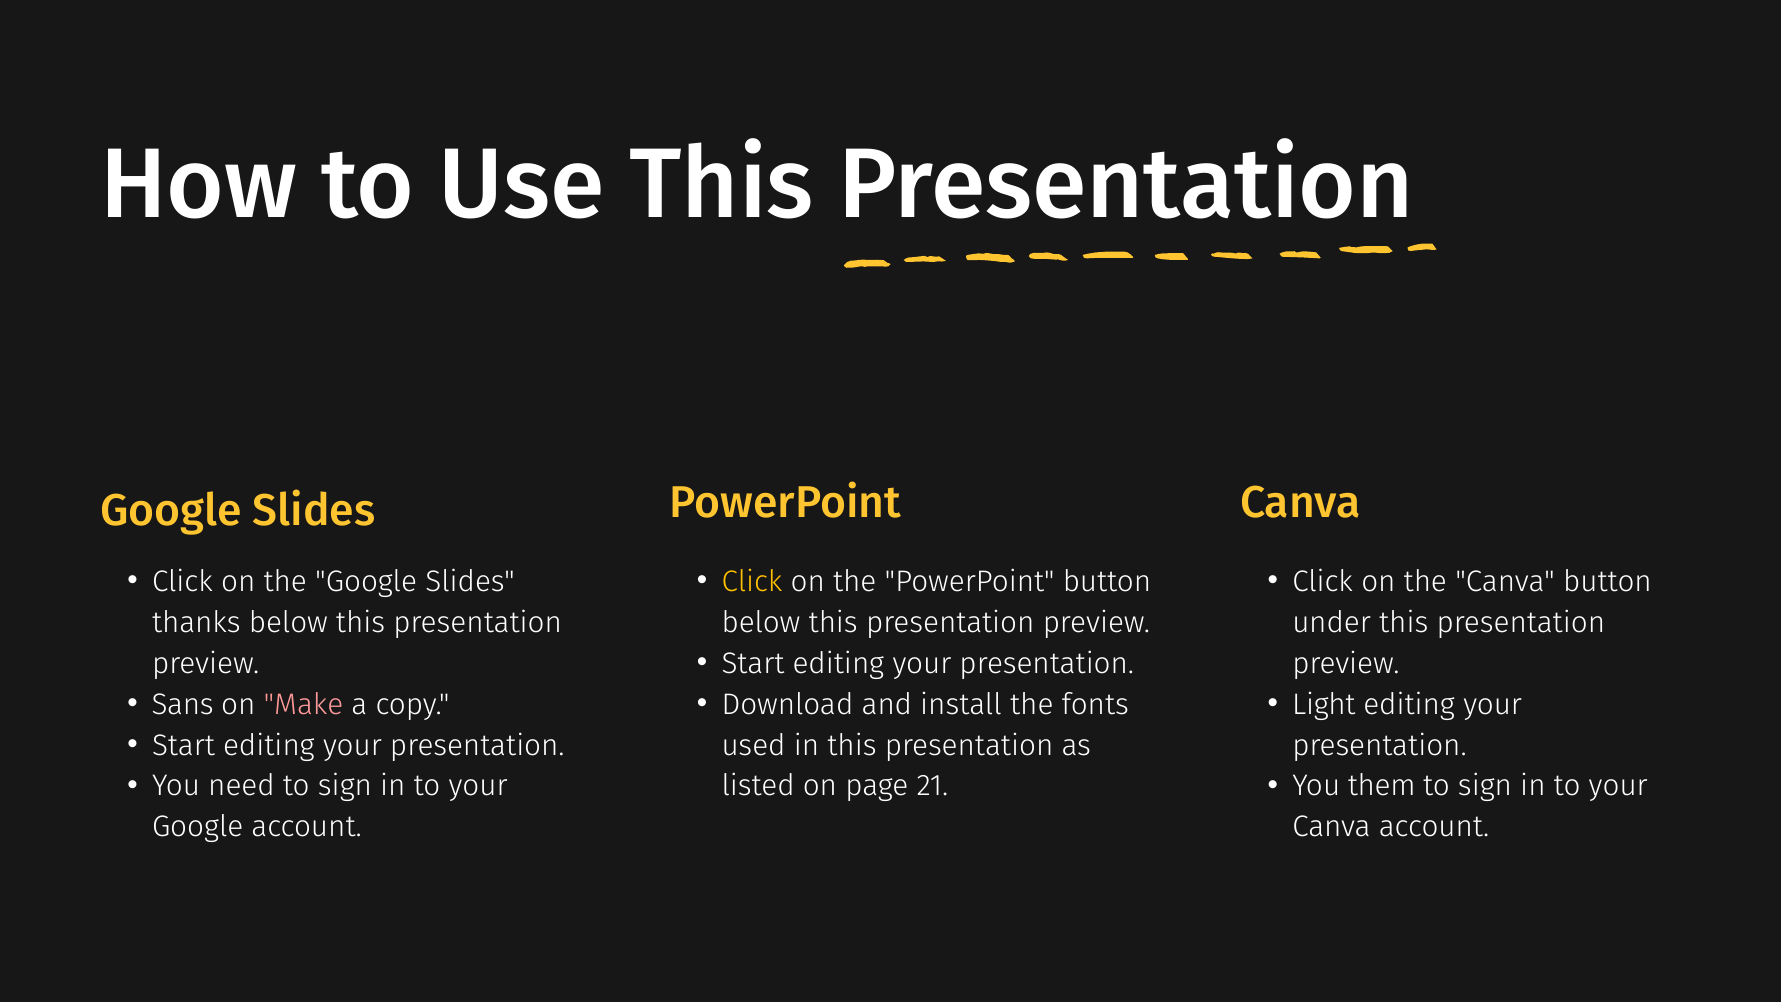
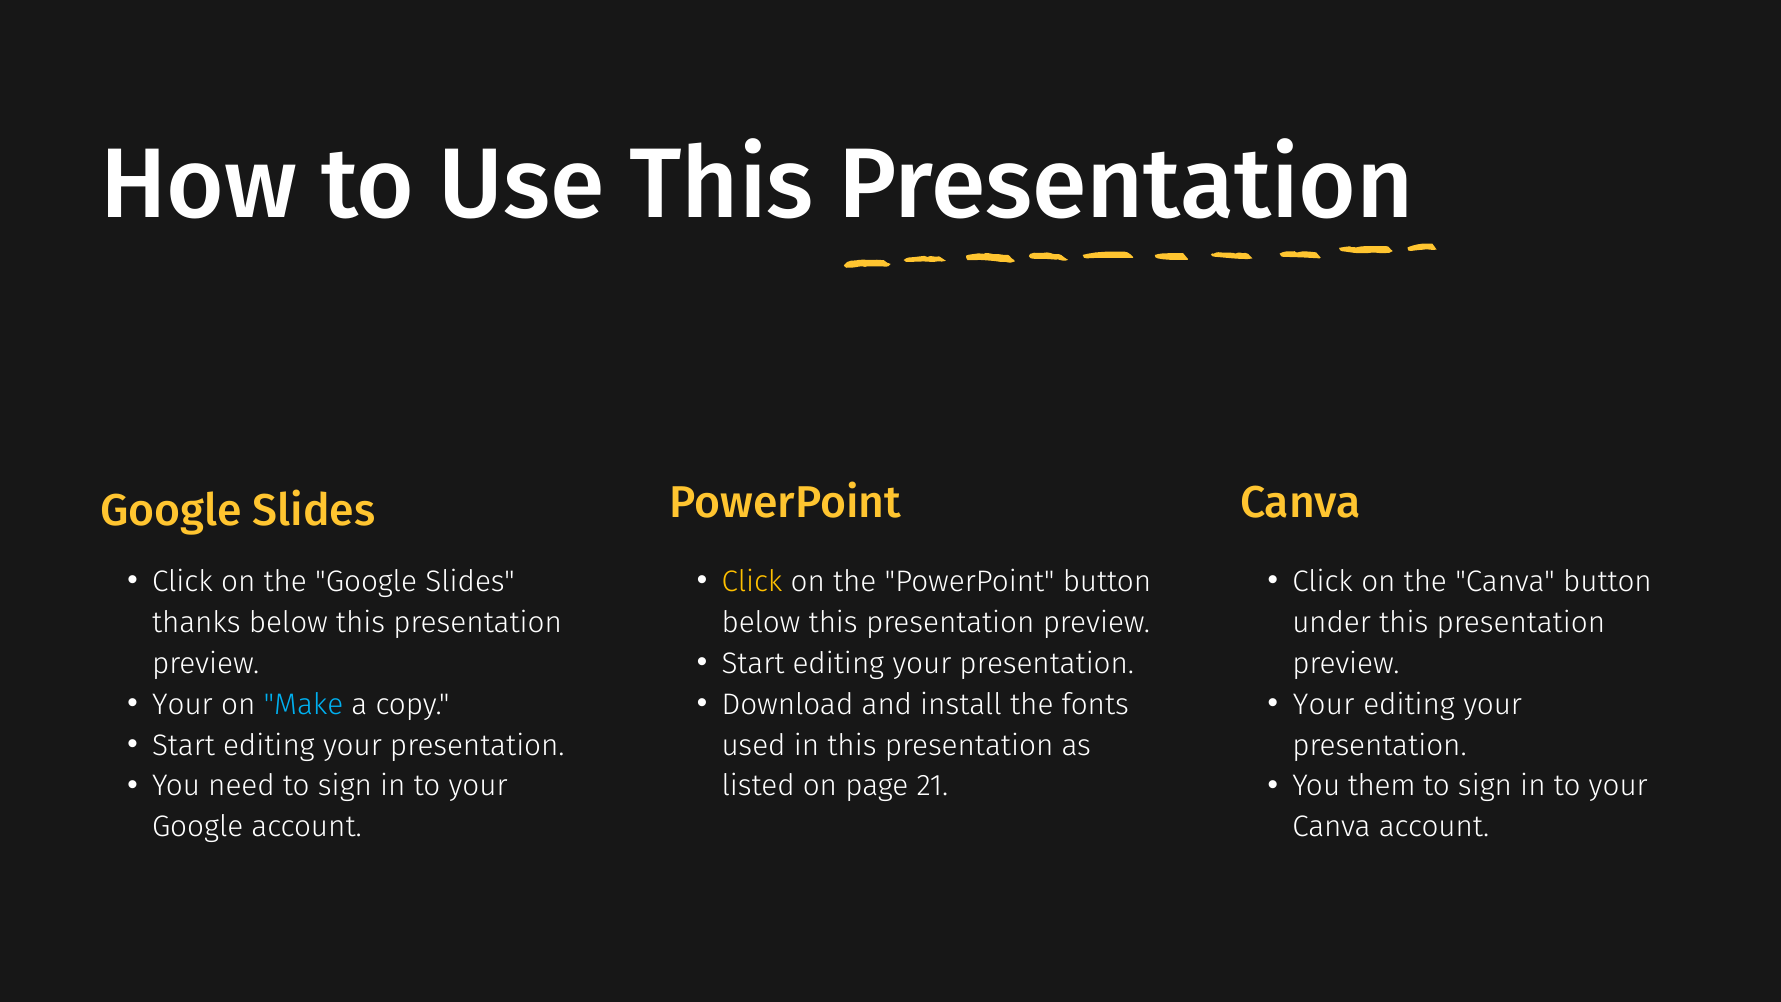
Sans: Sans -> Your (182, 704)
Make colour: pink -> light blue (303, 704)
Light: Light -> Your (1324, 704)
